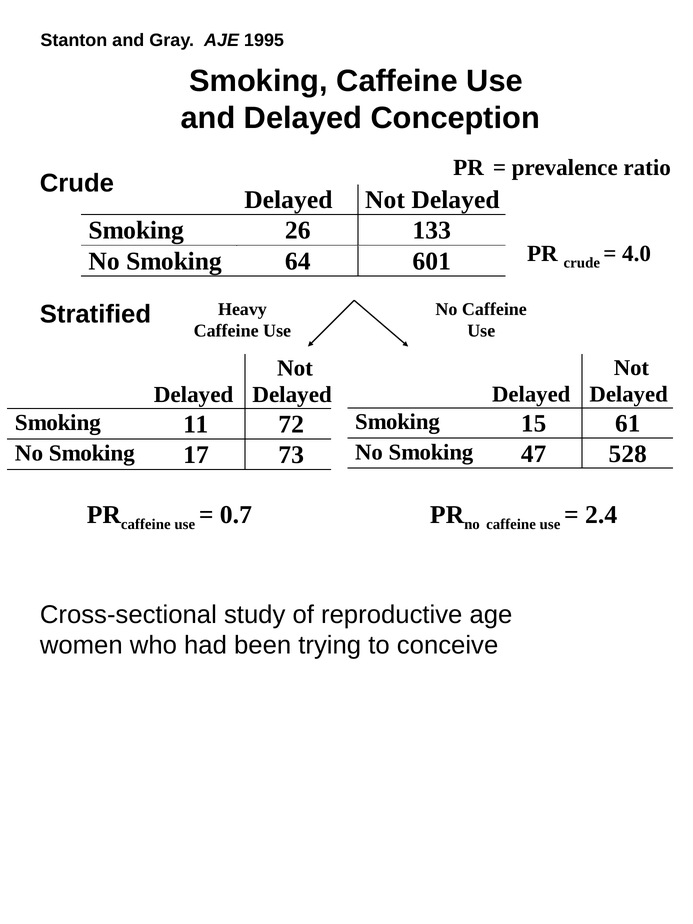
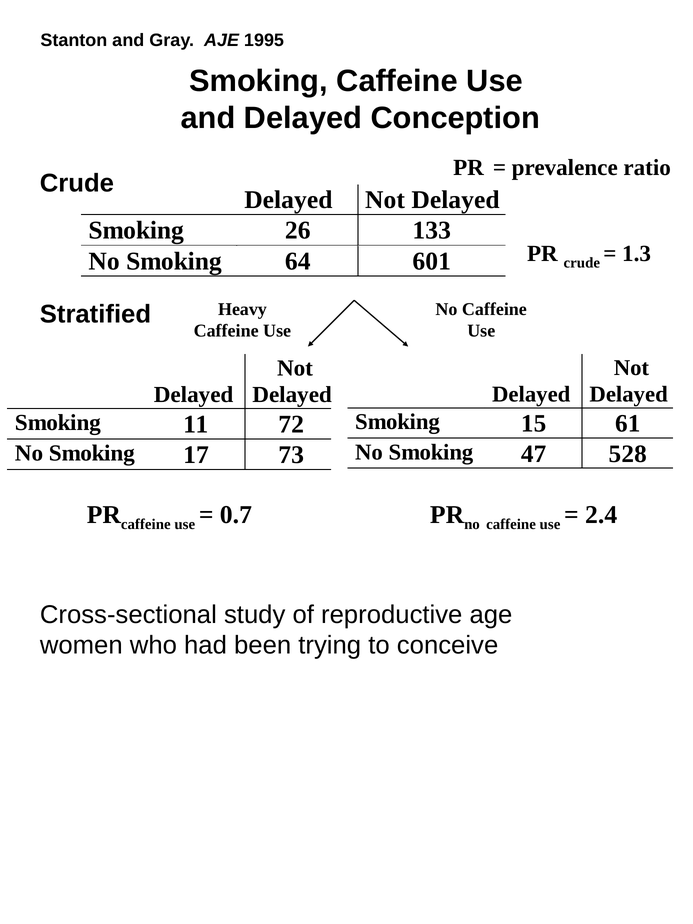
4.0: 4.0 -> 1.3 (637, 254)
